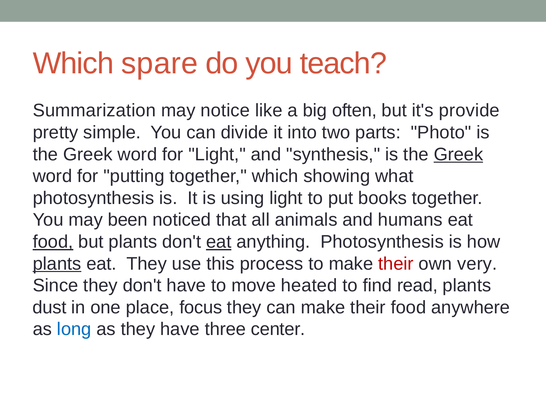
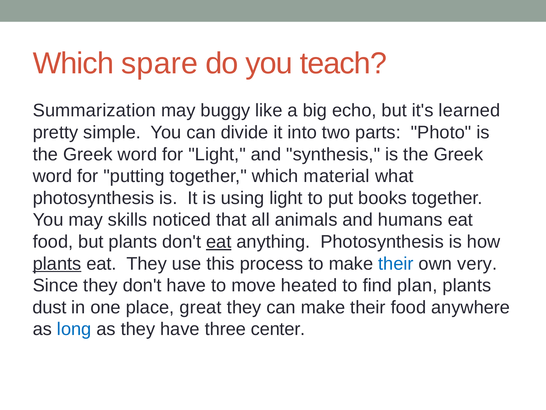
notice: notice -> buggy (225, 110)
often: often -> echo (354, 110)
provide: provide -> learned (469, 110)
Greek underline: present -> none (458, 154)
showing: showing -> material (337, 176)
been: been -> skills (128, 220)
food underline: present -> none (53, 242)
their colour: red -> blue (396, 263)
read: read -> plan (417, 285)
focus: focus -> great (201, 307)
